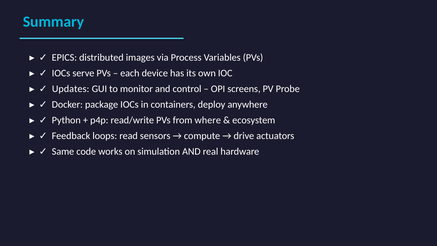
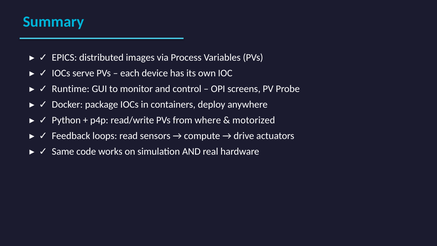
Updates: Updates -> Runtime (71, 89)
ecosystem: ecosystem -> motorized (254, 120)
